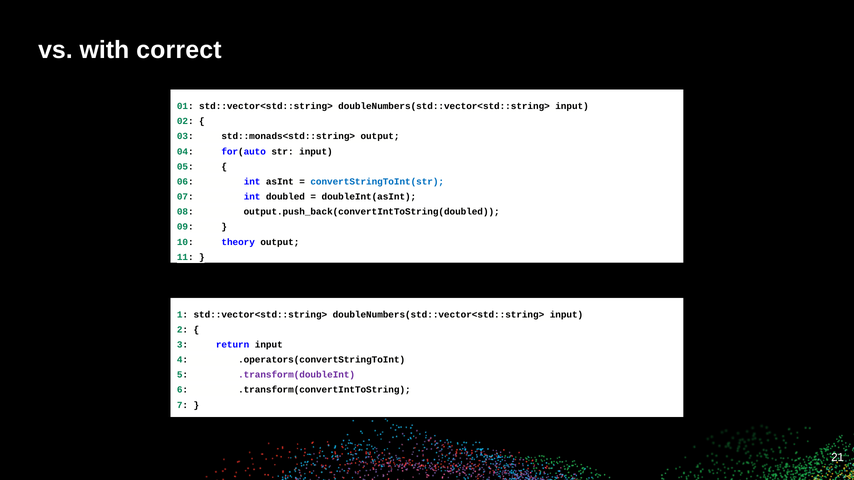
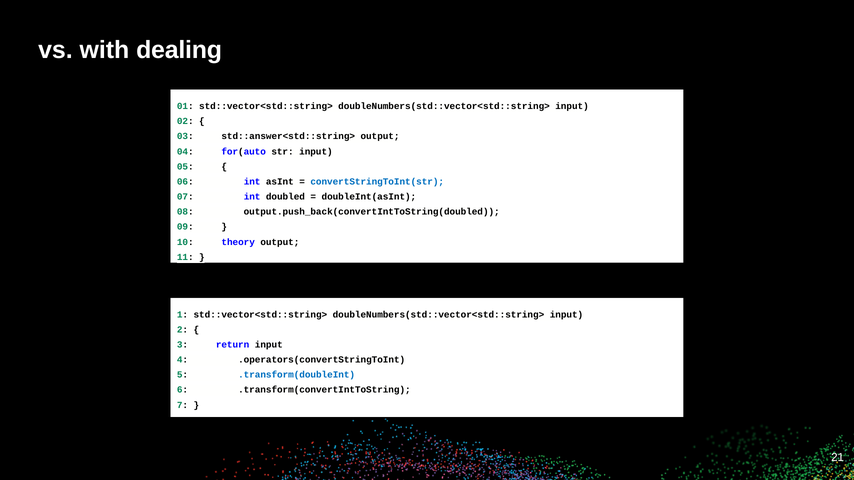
correct: correct -> dealing (179, 50)
std::monads<std::string>: std::monads<std::string> -> std::answer<std::string> (288, 136)
.transform(doubleInt colour: purple -> blue (297, 375)
